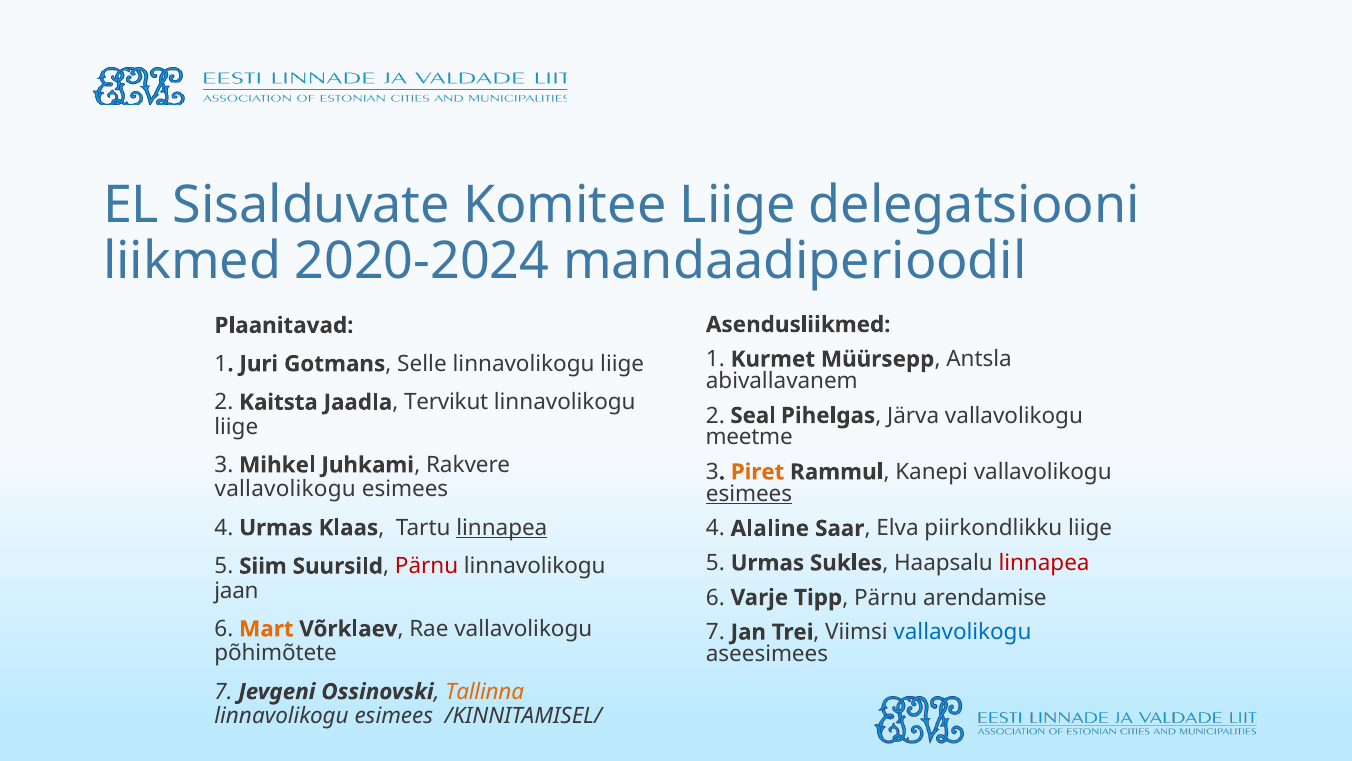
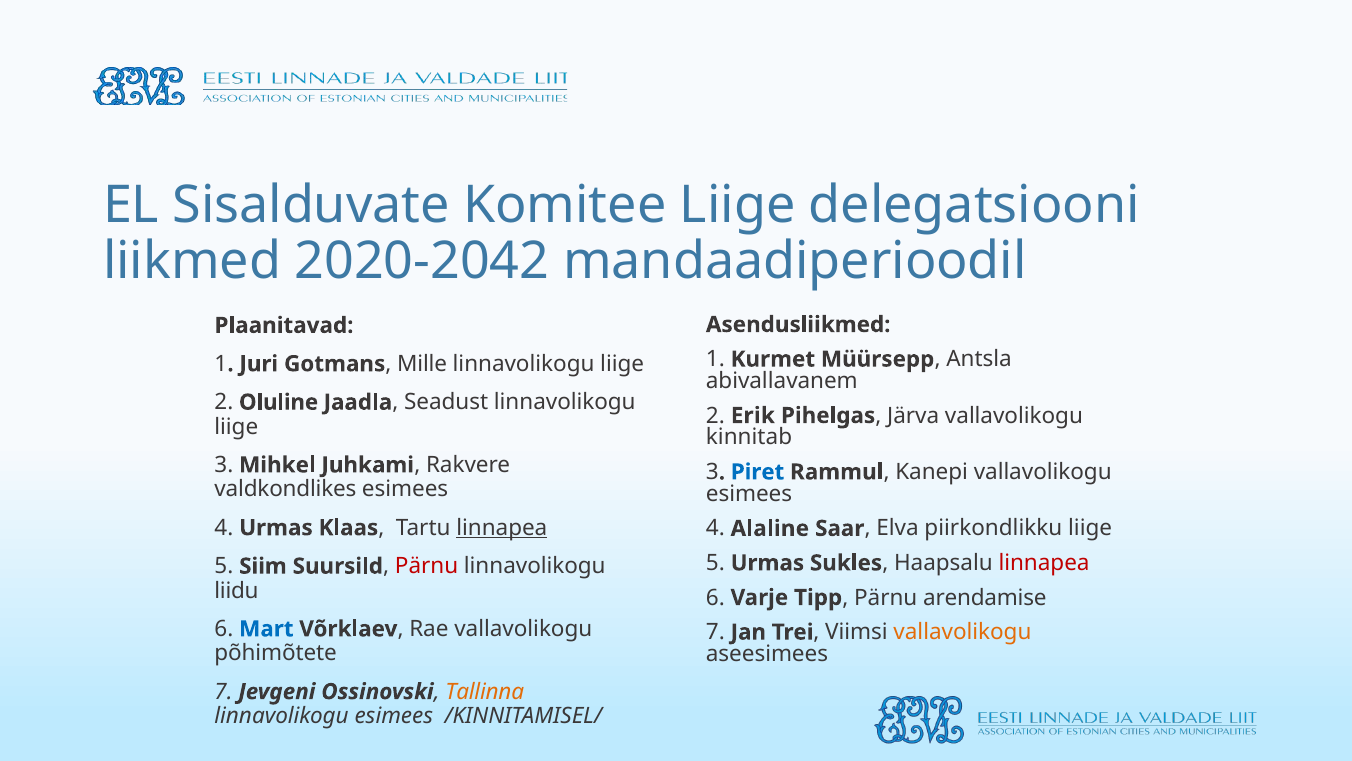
2020-2024: 2020-2024 -> 2020-2042 (422, 261)
Selle: Selle -> Mille (422, 364)
Kaitsta: Kaitsta -> Oluline (279, 402)
Tervikut: Tervikut -> Seadust (446, 402)
Seal: Seal -> Erik (753, 415)
meetme: meetme -> kinnitab (749, 437)
Piret colour: orange -> blue (758, 472)
vallavolikogu: vallavolikogu -> valdkondlikes (285, 489)
esimees underline: present -> none (749, 494)
jaan: jaan -> liidu (236, 590)
Mart colour: orange -> blue (266, 629)
vallavolikogu colour: blue -> orange (962, 632)
